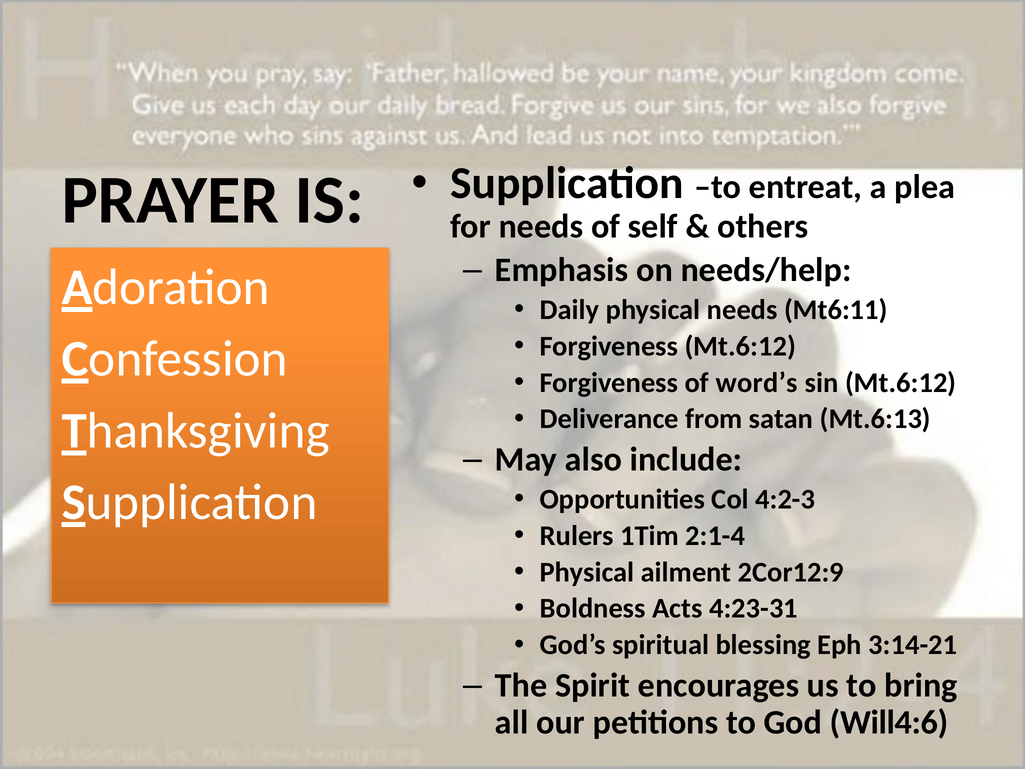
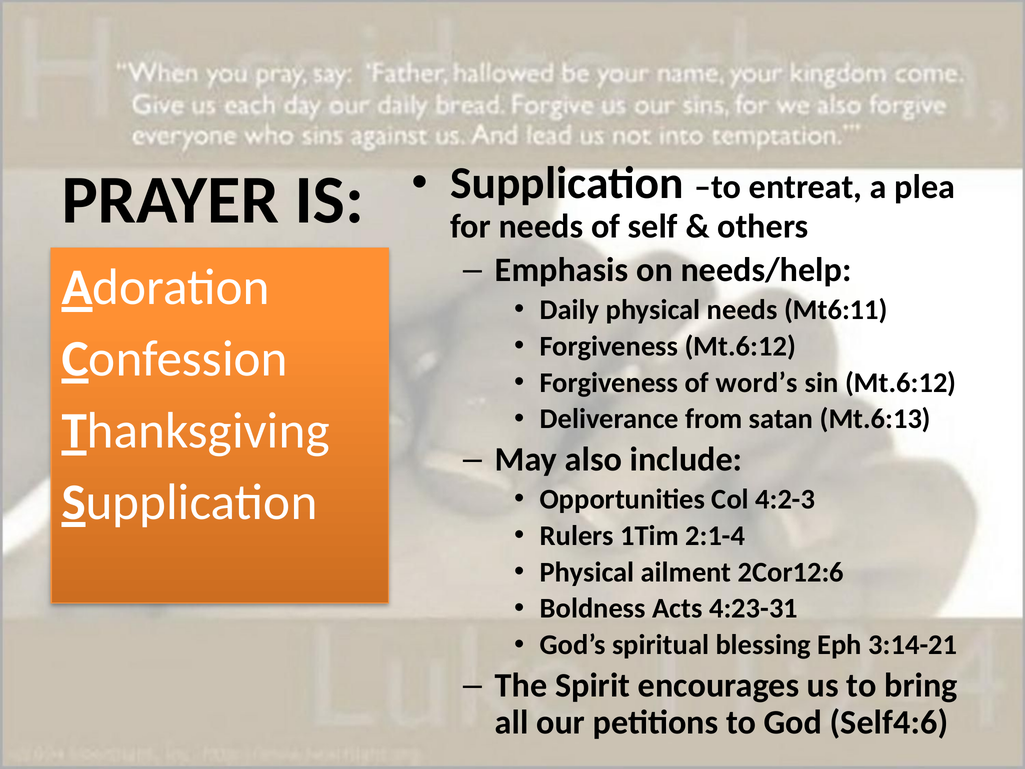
2Cor12:9: 2Cor12:9 -> 2Cor12:6 (791, 572)
Will4:6: Will4:6 -> Self4:6 (889, 722)
